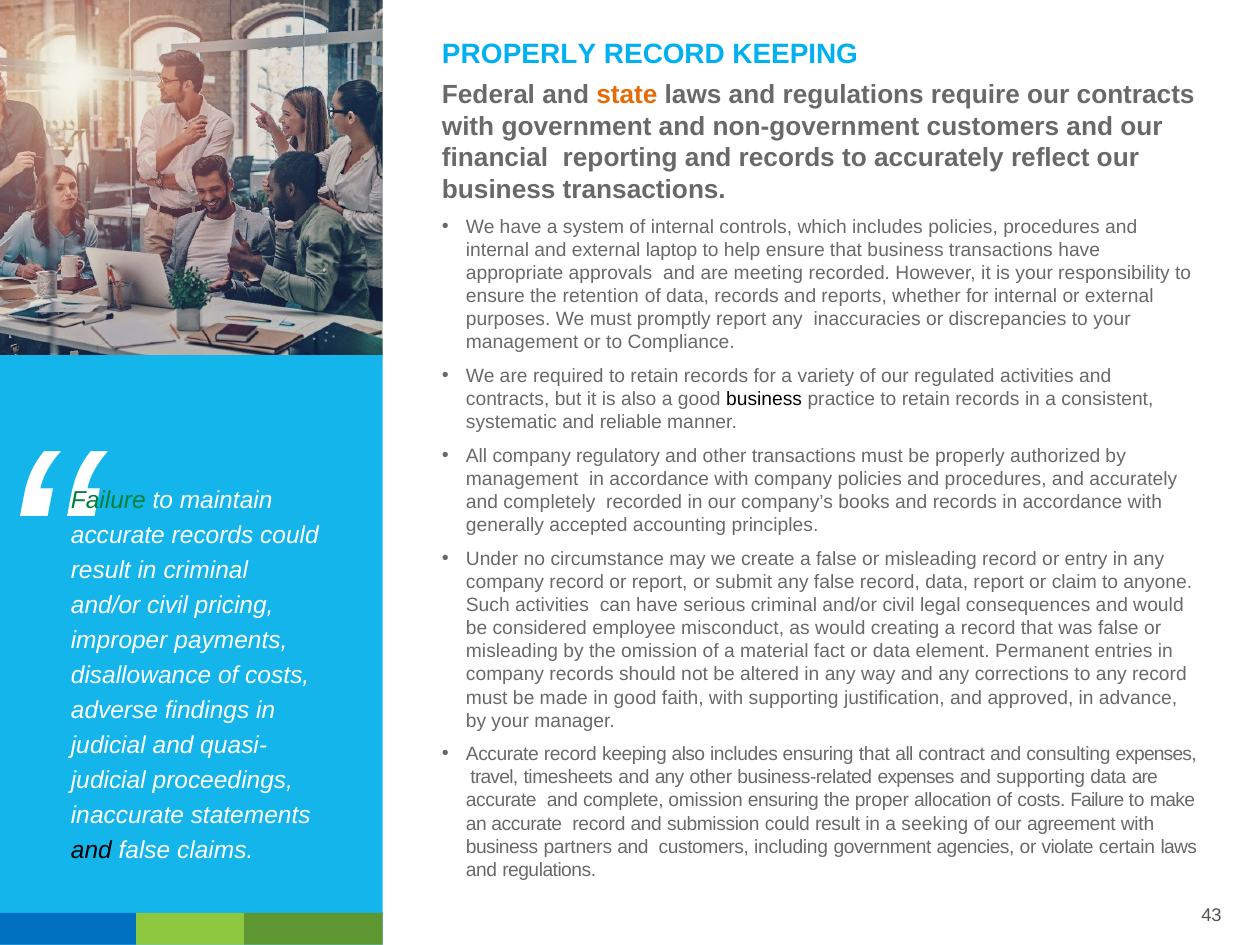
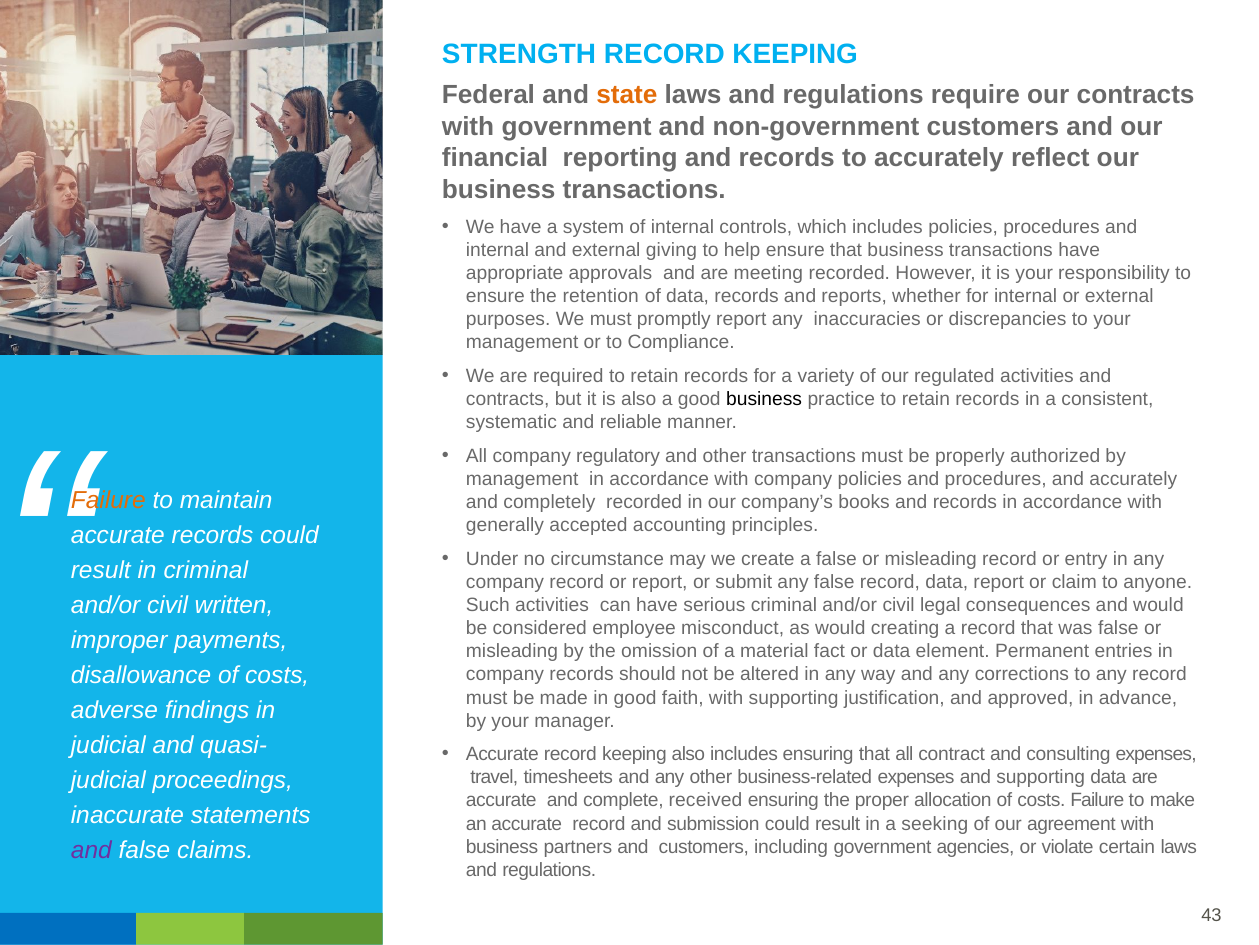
PROPERLY: PROPERLY -> STRENGTH (519, 55)
laptop: laptop -> giving (671, 250)
Failure colour: green -> orange (108, 500)
pricing: pricing -> written (234, 605)
complete omission: omission -> received (705, 800)
and colour: black -> purple (91, 850)
